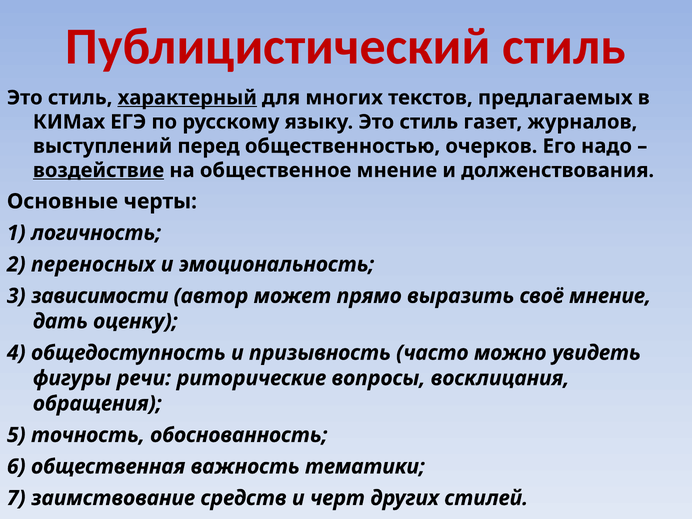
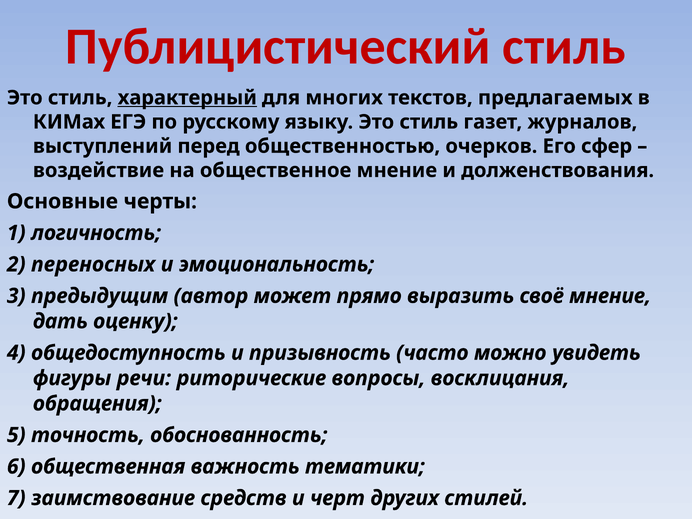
надо: надо -> сфер (607, 146)
воздействие underline: present -> none (99, 170)
зависимости: зависимости -> предыдущим (100, 296)
